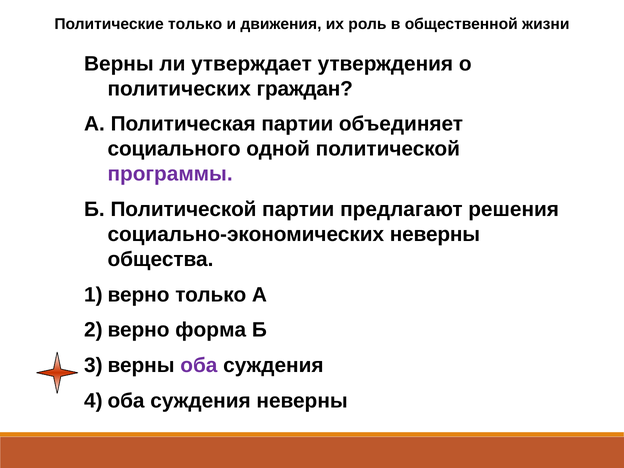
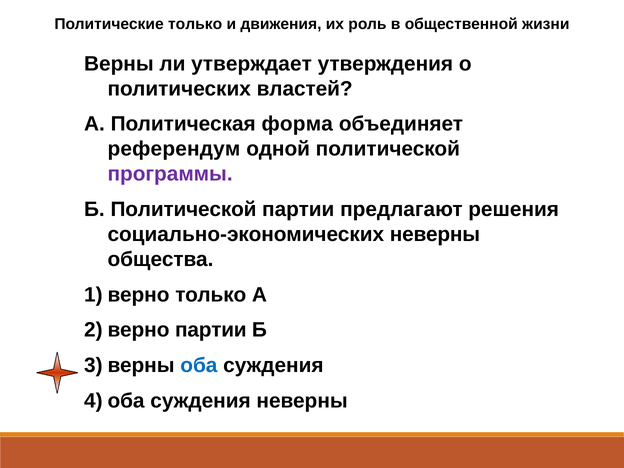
граждан: граждан -> властей (305, 89)
Политическая партии: партии -> форма (297, 124)
социального: социального -> референдум (174, 149)
форма: форма -> партии (211, 330)
оба colour: purple -> blue (199, 365)
